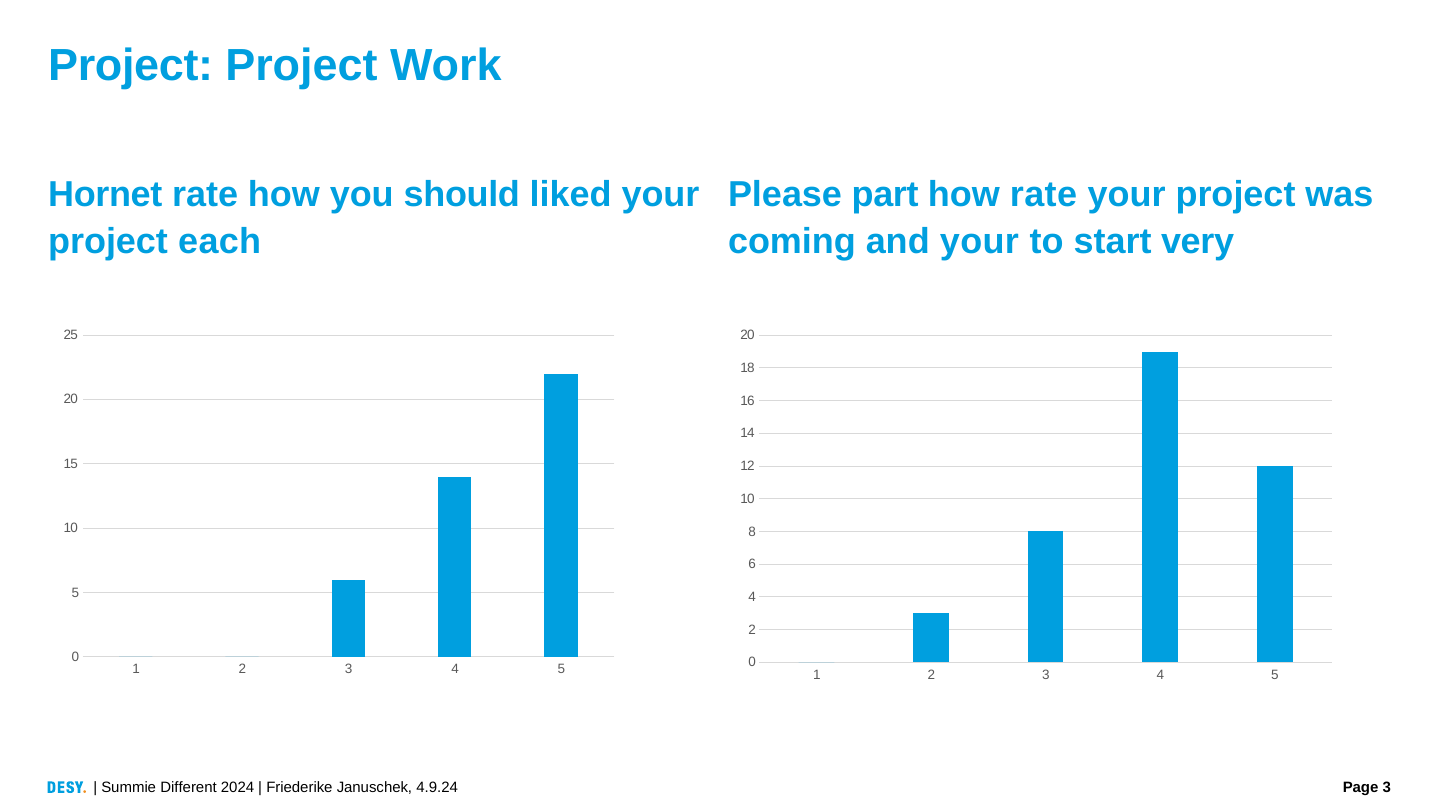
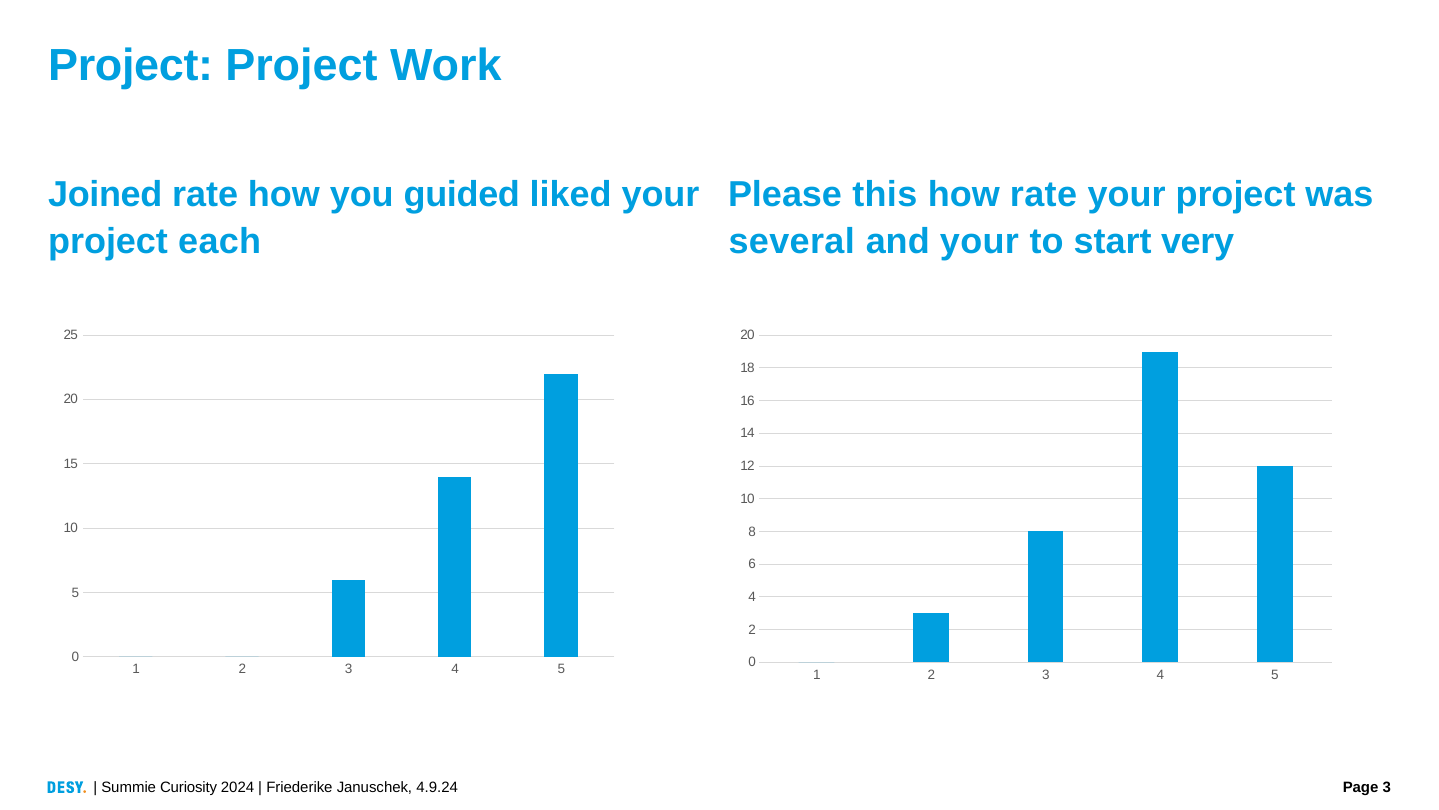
Hornet: Hornet -> Joined (105, 194)
should: should -> guided (462, 194)
part: part -> this (885, 194)
coming: coming -> several (792, 242)
Different: Different -> Curiosity (189, 787)
